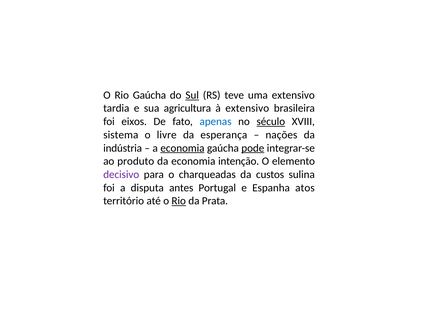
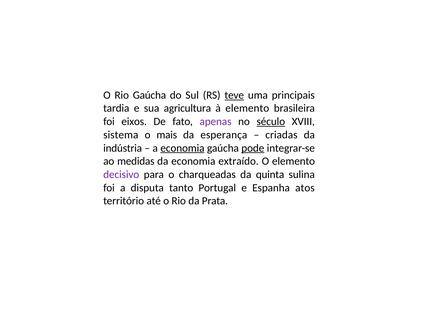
Sul underline: present -> none (192, 95)
teve underline: none -> present (234, 95)
uma extensivo: extensivo -> principais (293, 95)
à extensivo: extensivo -> elemento (247, 108)
apenas colour: blue -> purple (216, 121)
livre: livre -> mais (167, 135)
nações: nações -> criadas (281, 135)
produto: produto -> medidas (136, 161)
intenção: intenção -> extraído (239, 161)
custos: custos -> quinta (270, 174)
antes: antes -> tanto (181, 188)
Rio underline: present -> none (179, 201)
